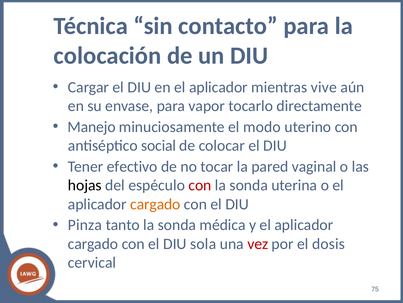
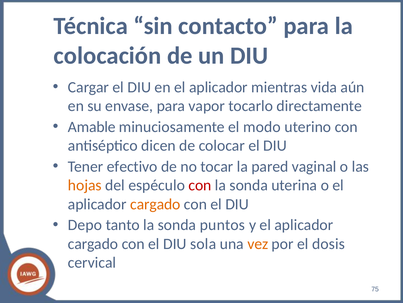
vive: vive -> vida (324, 87)
Manejo: Manejo -> Amable (92, 127)
social: social -> dicen (159, 145)
hojas colour: black -> orange (85, 185)
Pinza: Pinza -> Depo (85, 224)
médica: médica -> puntos (222, 224)
vez colour: red -> orange (258, 243)
